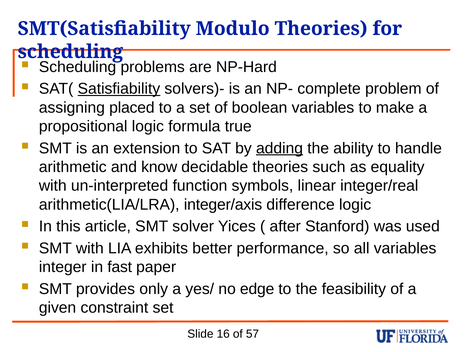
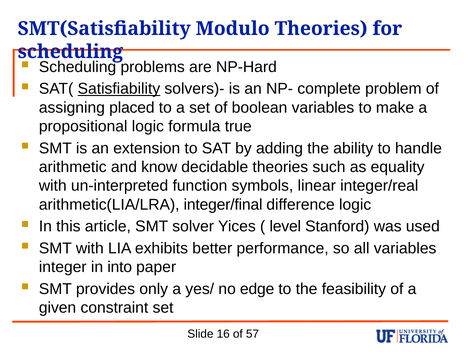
adding underline: present -> none (280, 148)
integer/axis: integer/axis -> integer/final (223, 204)
after: after -> level (285, 226)
fast: fast -> into (120, 267)
